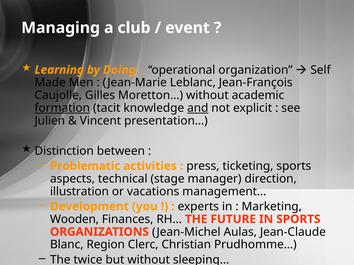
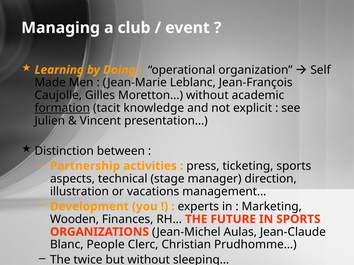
and underline: present -> none (198, 108)
Problematic: Problematic -> Partnership (85, 166)
Region: Region -> People (106, 245)
